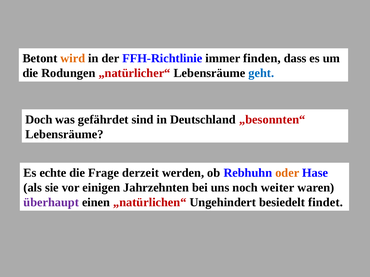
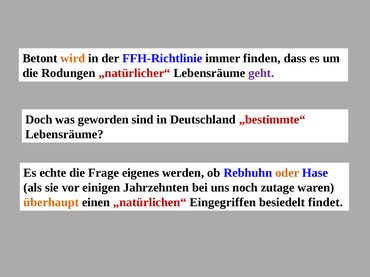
geht colour: blue -> purple (261, 73)
gefährdet: gefährdet -> geworden (103, 120)
„besonnten“: „besonnten“ -> „bestimmte“ (272, 120)
derzeit: derzeit -> eigenes (141, 173)
weiter: weiter -> zutage (278, 188)
überhaupt colour: purple -> orange (51, 203)
Ungehindert: Ungehindert -> Eingegriffen (223, 203)
